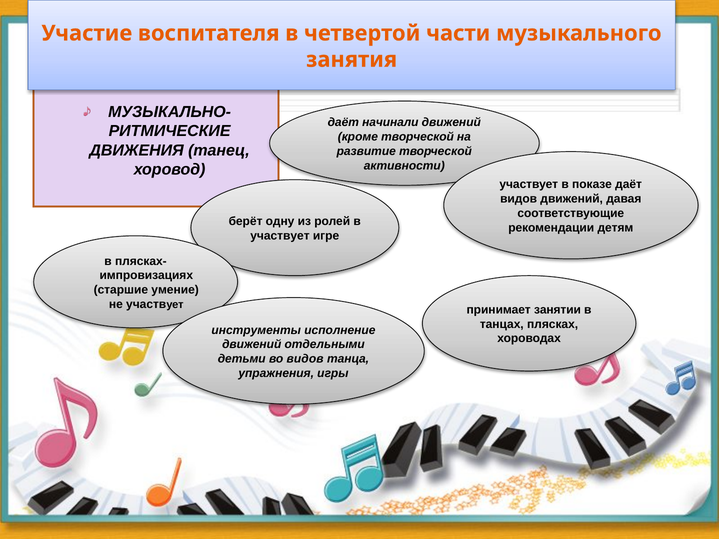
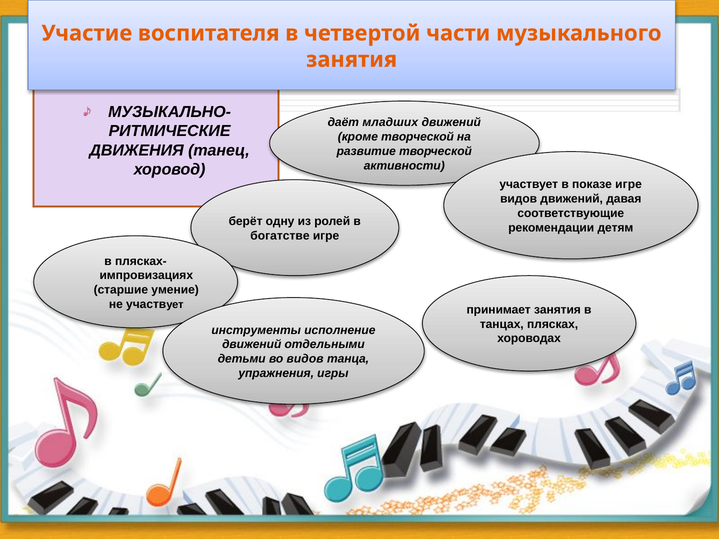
начинали: начинали -> младших (390, 122)
показе даёт: даёт -> игре (629, 185)
участвует: участвует -> богатстве (280, 236)
принимает занятии: занятии -> занятия (557, 310)
